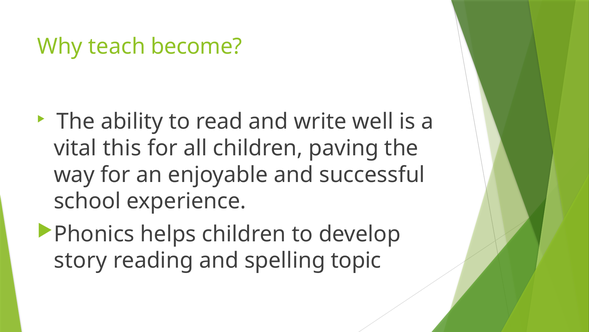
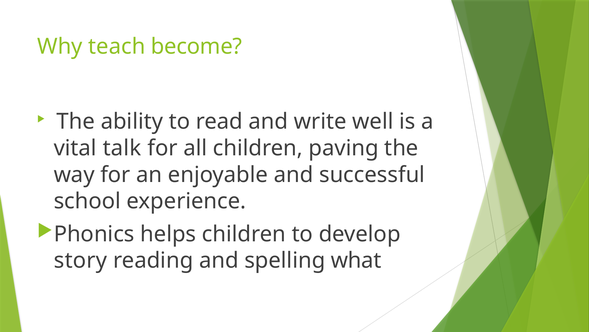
this: this -> talk (122, 148)
topic: topic -> what (356, 260)
